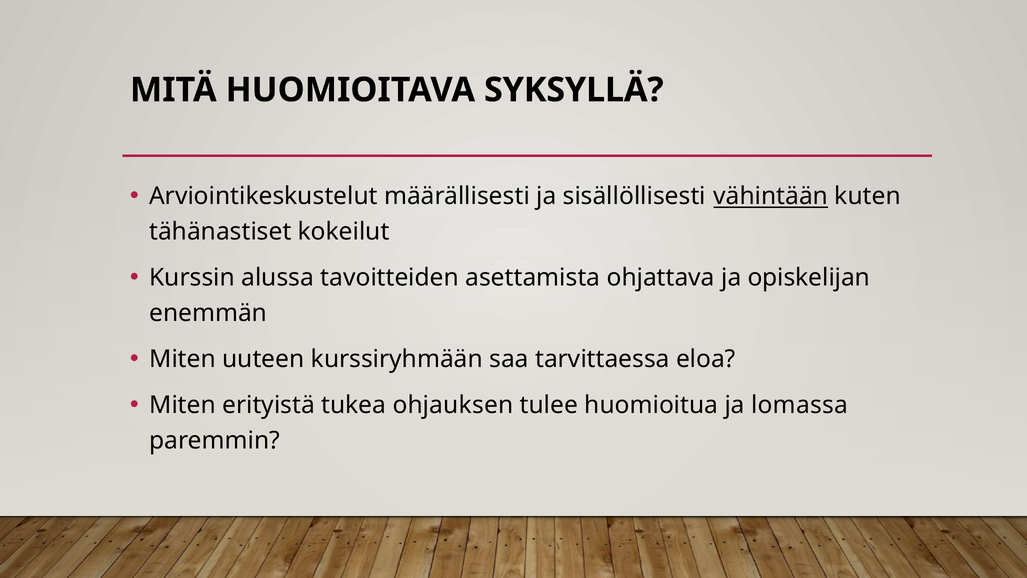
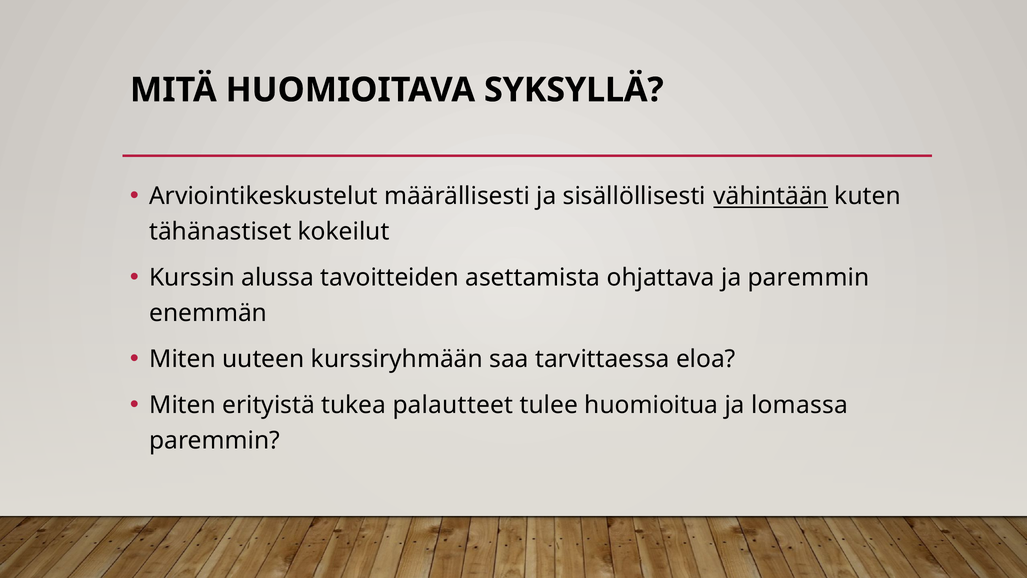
ja opiskelijan: opiskelijan -> paremmin (809, 277)
ohjauksen: ohjauksen -> palautteet (453, 405)
